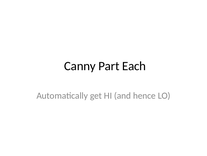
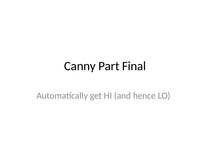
Each: Each -> Final (134, 66)
